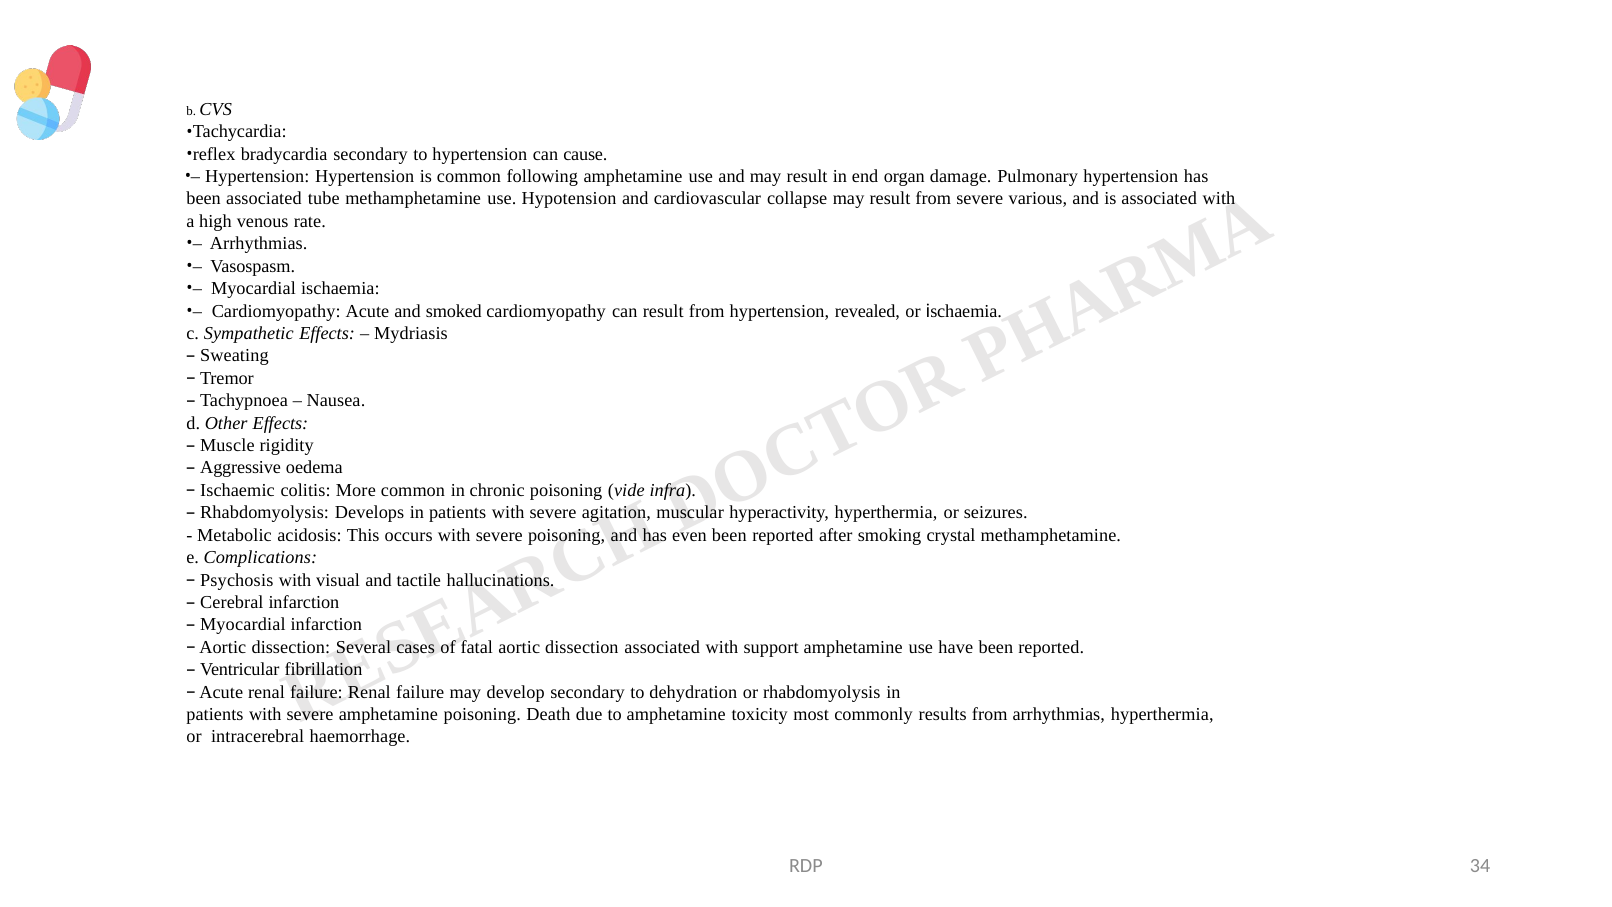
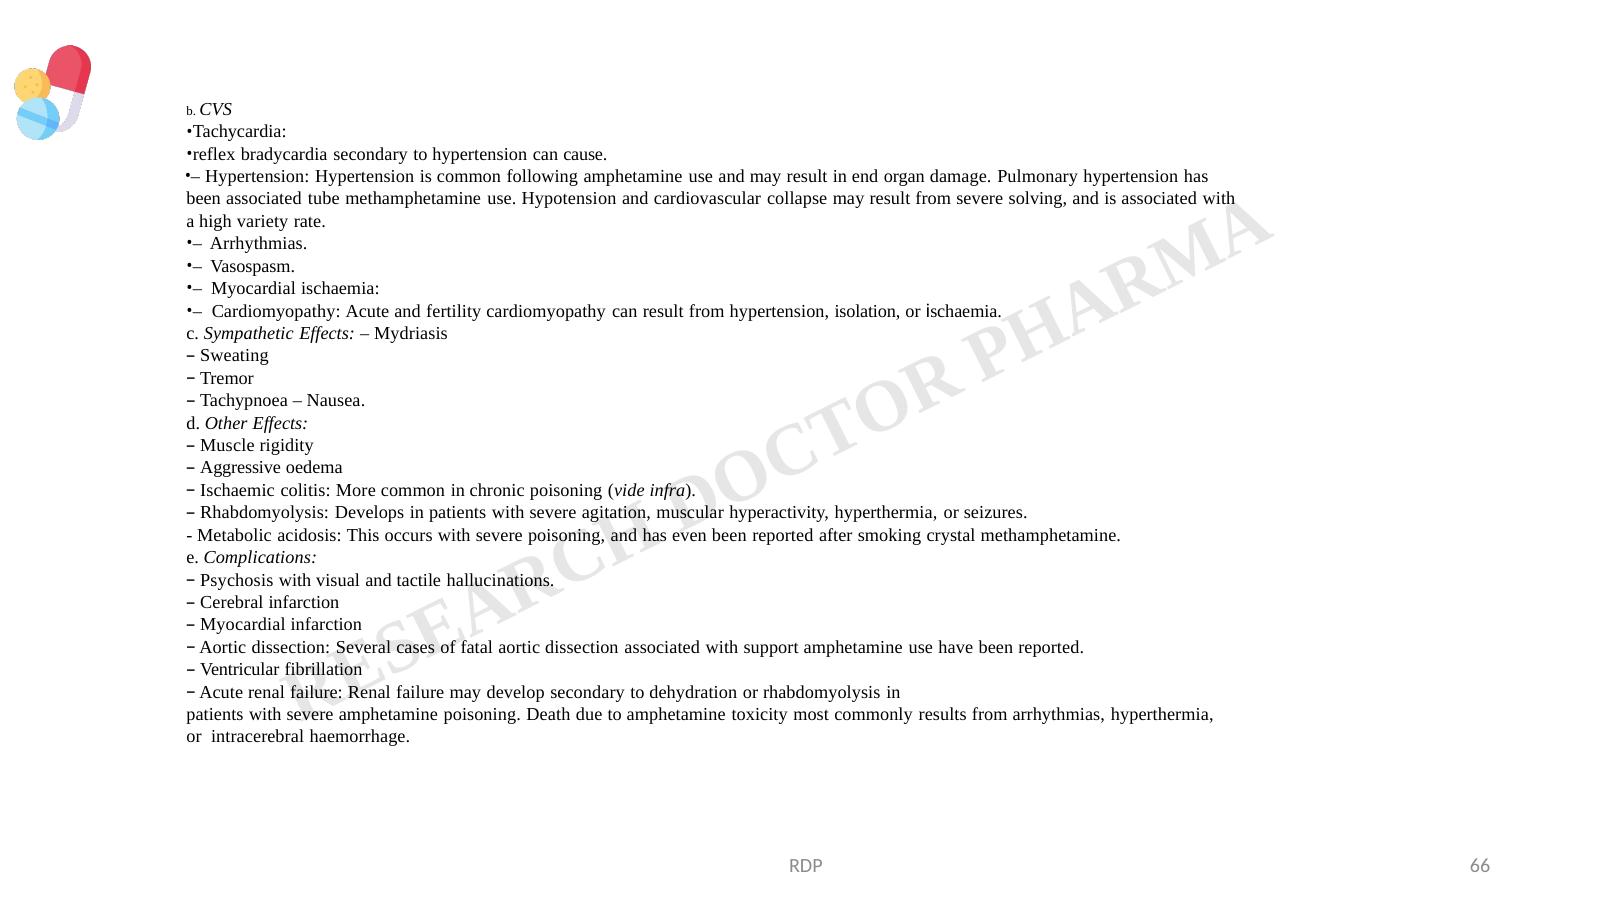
various: various -> solving (1038, 199)
venous: venous -> variety (263, 221)
smoked: smoked -> fertility (454, 311)
revealed: revealed -> isolation (867, 311)
34: 34 -> 66 (1480, 866)
